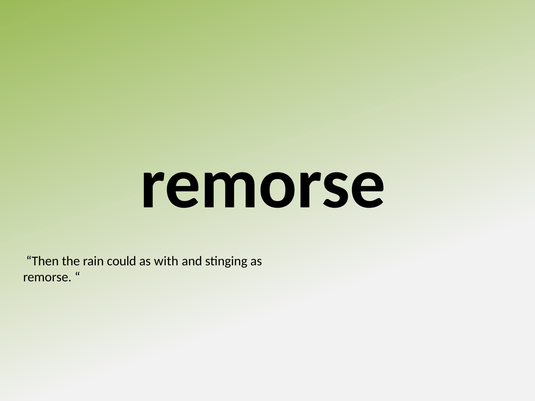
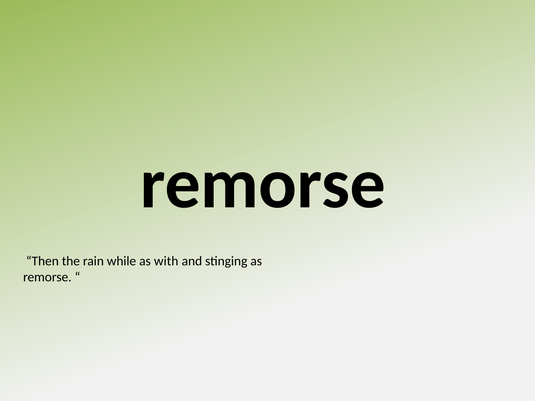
could: could -> while (122, 261)
